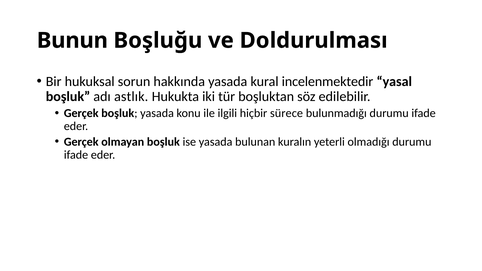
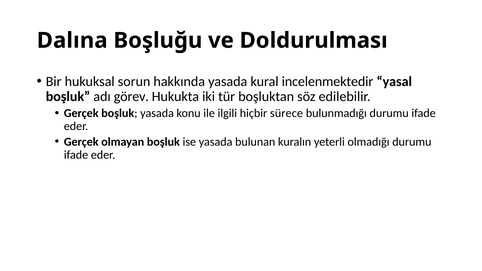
Bunun: Bunun -> Dalına (72, 40)
astlık: astlık -> görev (131, 97)
